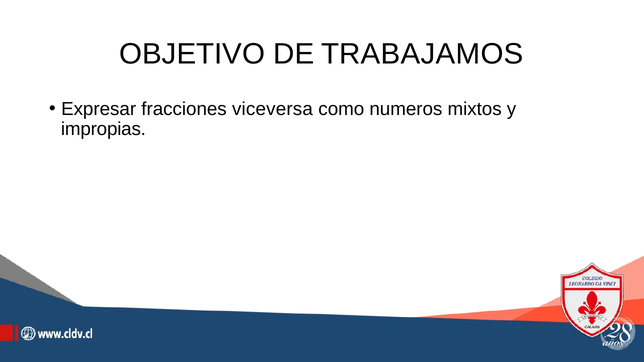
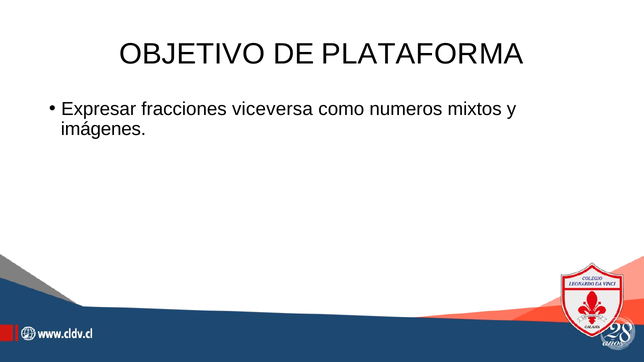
TRABAJAMOS: TRABAJAMOS -> PLATAFORMA (422, 54)
impropias: impropias -> imágenes (103, 129)
